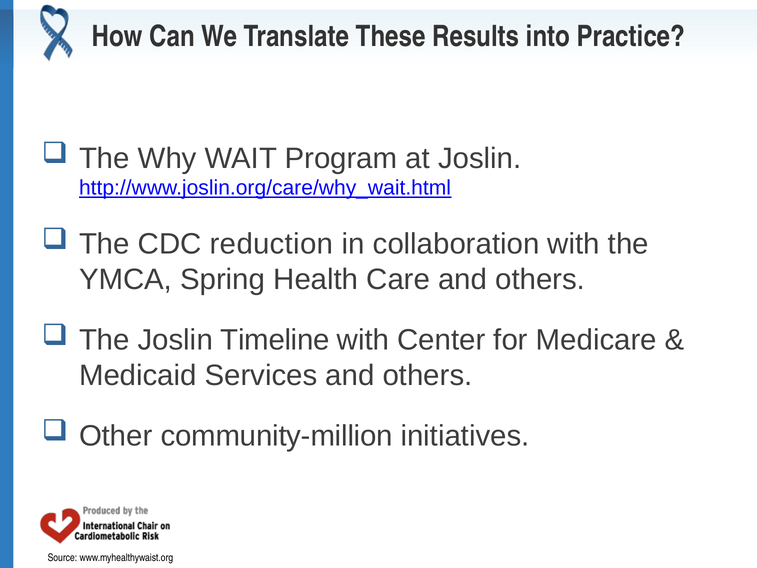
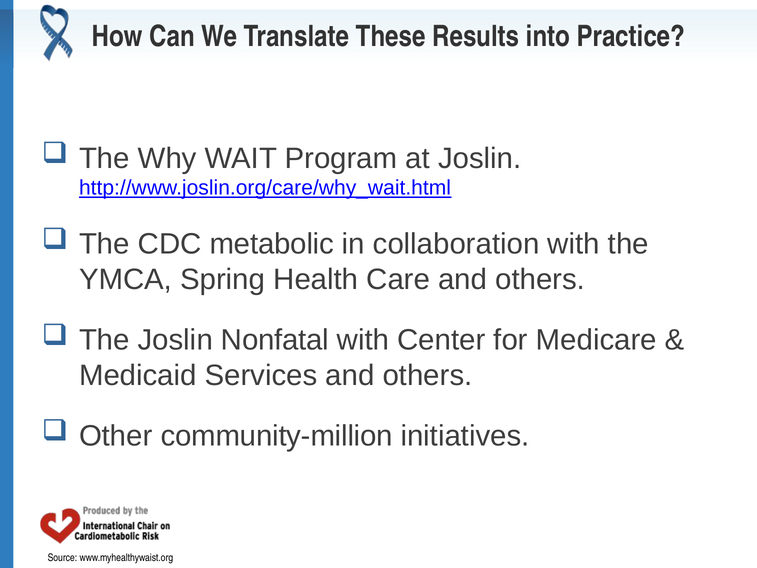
reduction: reduction -> metabolic (272, 244)
Timeline: Timeline -> Nonfatal (275, 340)
